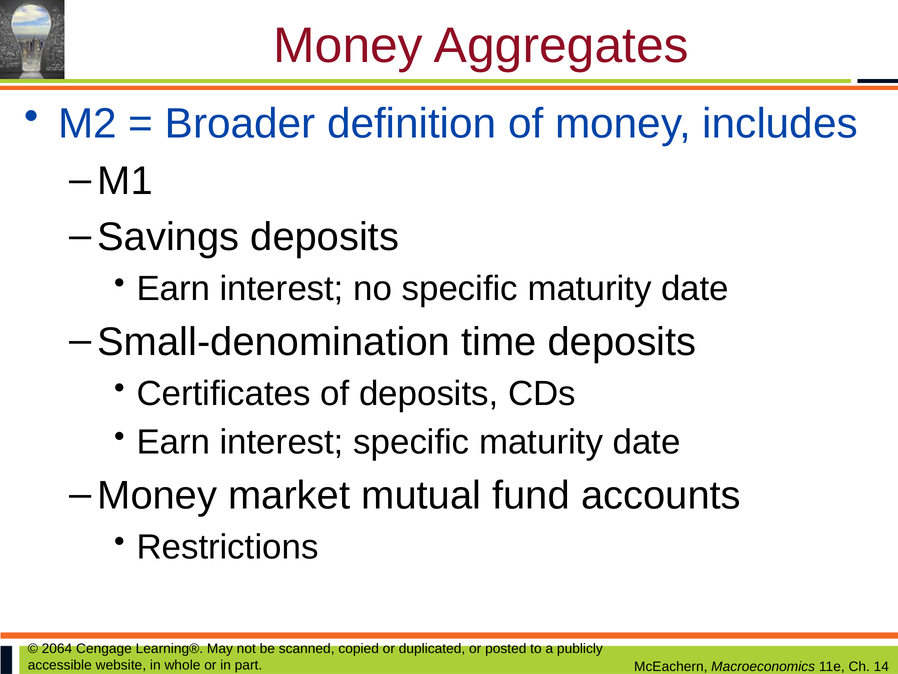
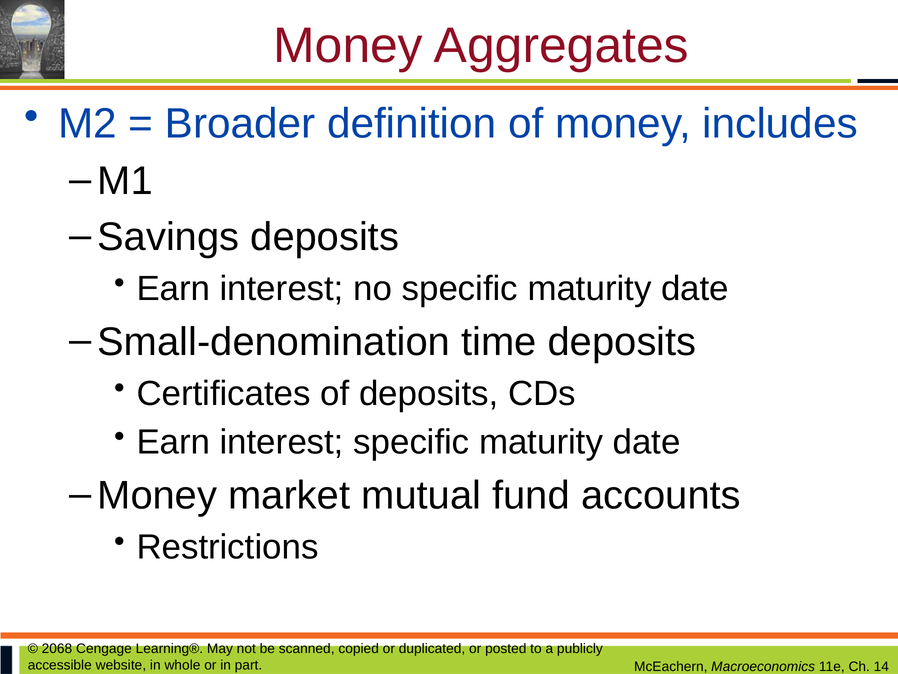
2064: 2064 -> 2068 (57, 648)
